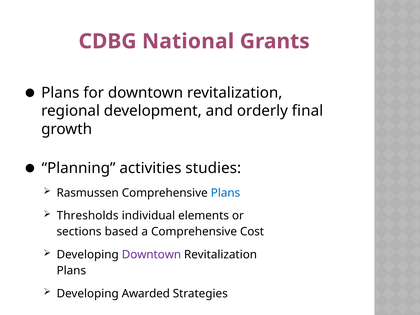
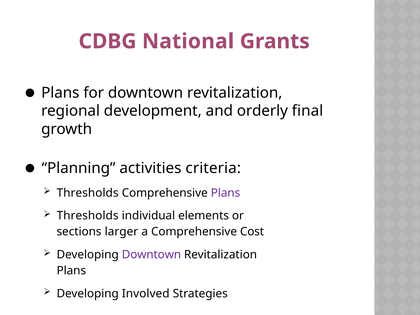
studies: studies -> criteria (213, 168)
Rasmussen: Rasmussen -> Thresholds (88, 193)
Plans colour: blue -> purple (225, 193)
based: based -> larger (121, 232)
Awarded: Awarded -> Involved (146, 294)
